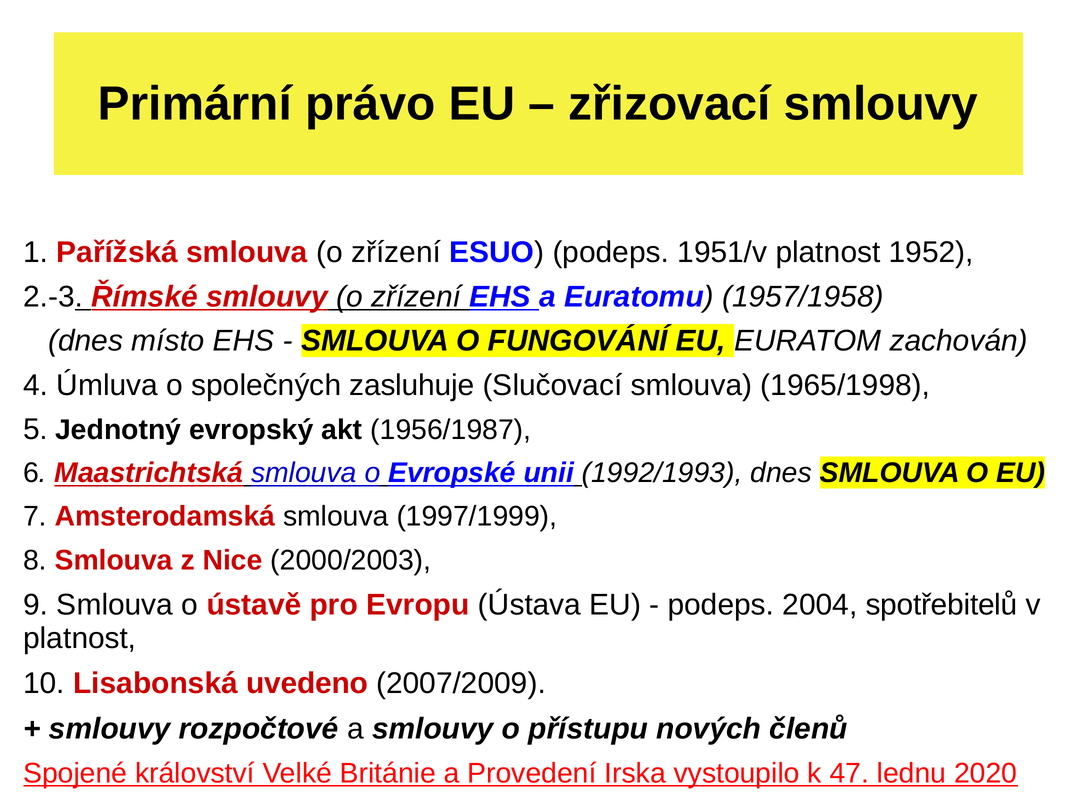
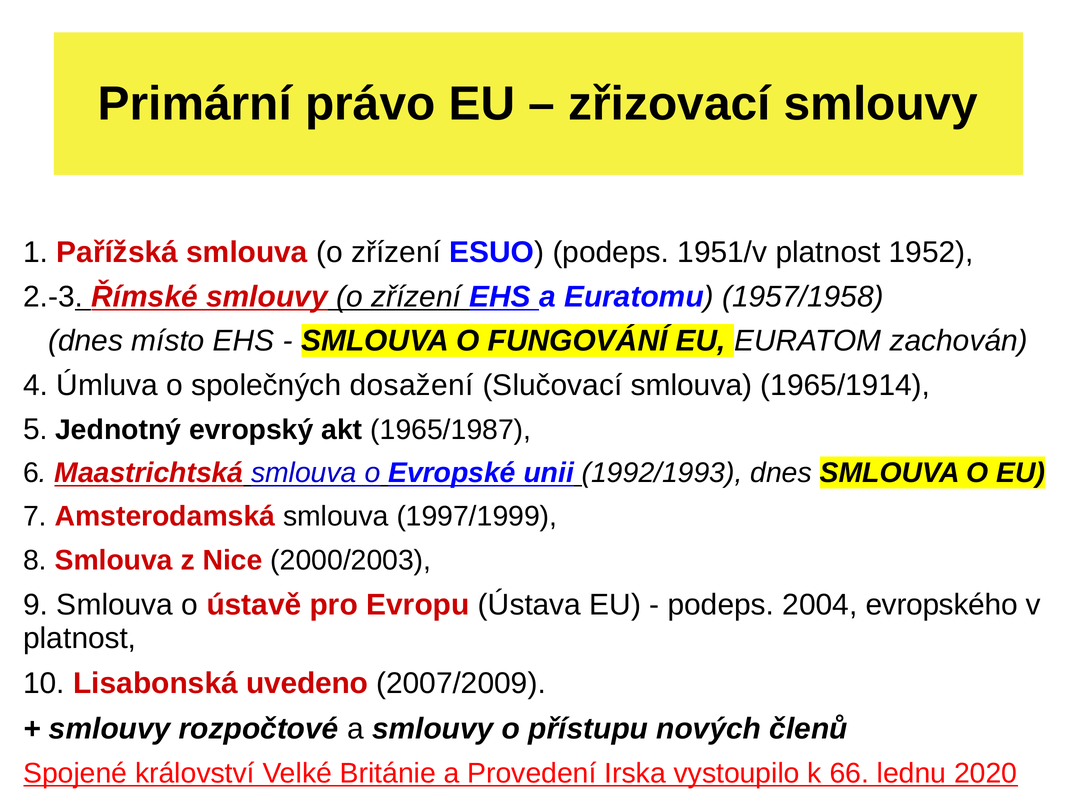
zasluhuje: zasluhuje -> dosažení (412, 385)
1965/1998: 1965/1998 -> 1965/1914 (845, 385)
1956/1987: 1956/1987 -> 1965/1987 (451, 430)
spotřebitelů: spotřebitelů -> evropského (942, 605)
47: 47 -> 66 (849, 773)
